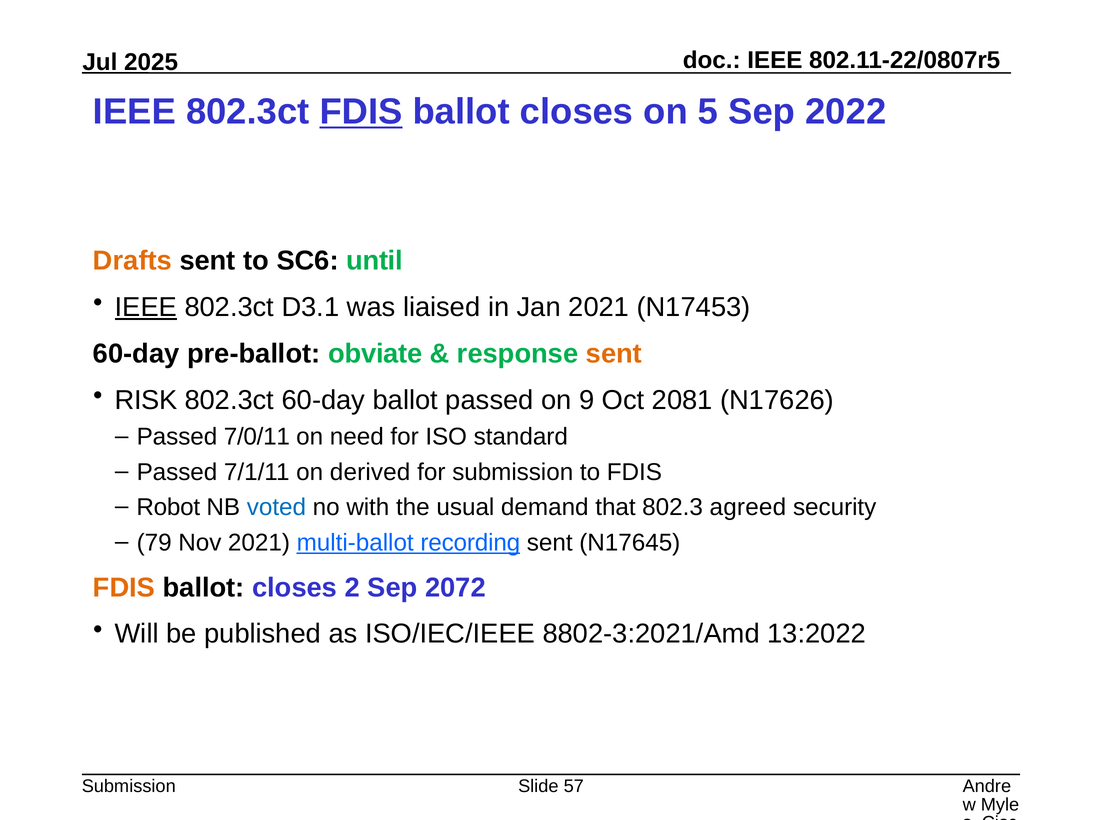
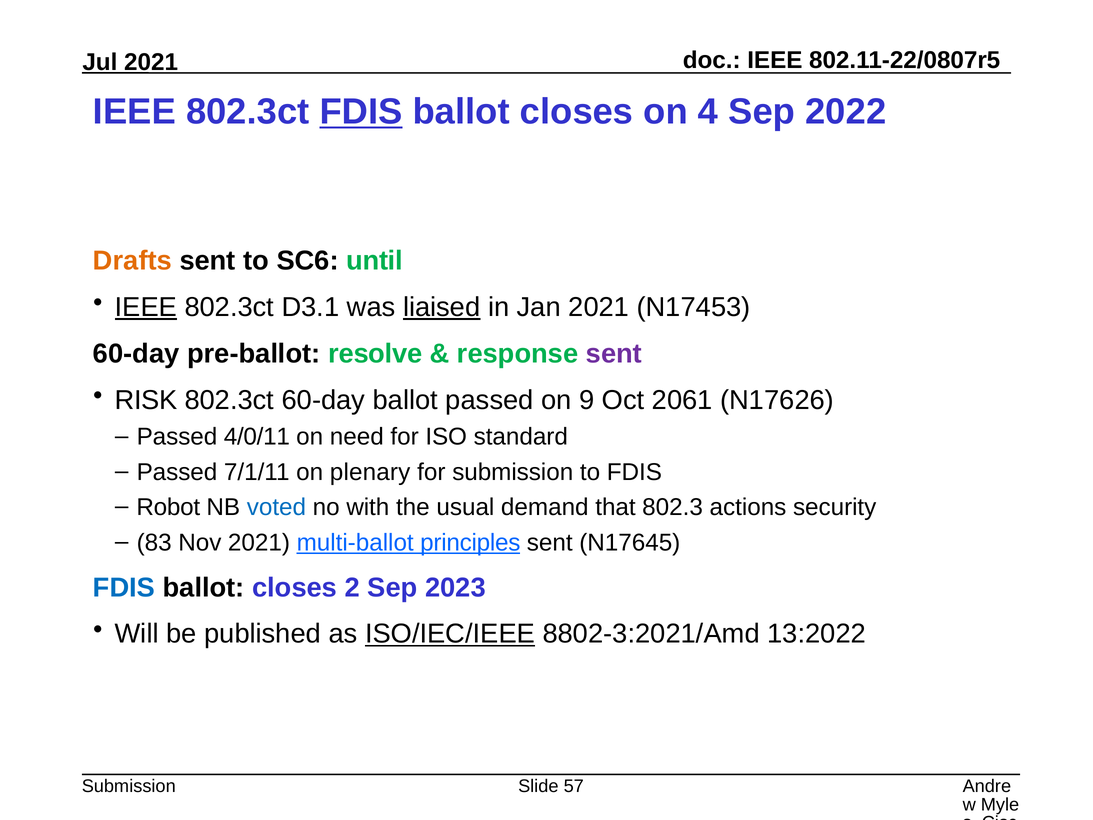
2025: 2025 -> 2021 (151, 62)
5: 5 -> 4 (708, 112)
liaised underline: none -> present (442, 307)
obviate: obviate -> resolve (375, 354)
sent colour: orange -> purple (614, 354)
2081: 2081 -> 2061 (682, 400)
7/0/11: 7/0/11 -> 4/0/11 (257, 437)
derived: derived -> plenary (370, 472)
agreed: agreed -> actions (748, 507)
79: 79 -> 83 (154, 542)
recording: recording -> principles (470, 542)
FDIS colour: orange -> blue (124, 587)
2072: 2072 -> 2023 (455, 587)
ISO/IEC/IEEE underline: none -> present (450, 634)
